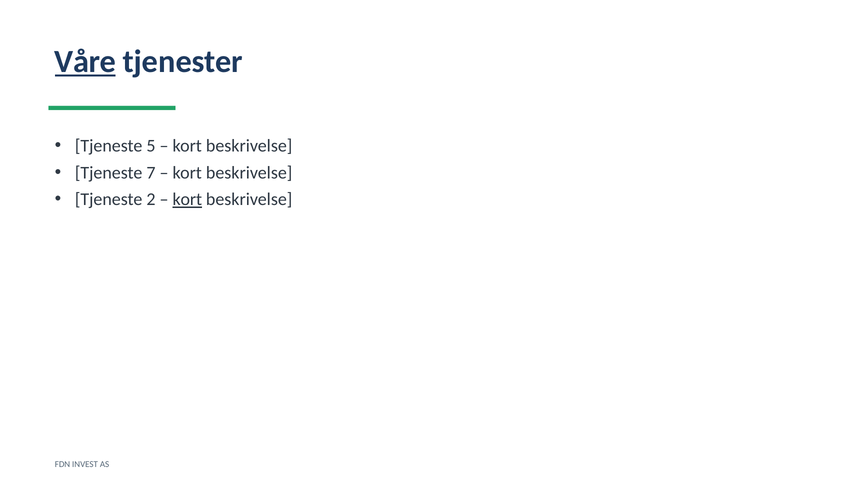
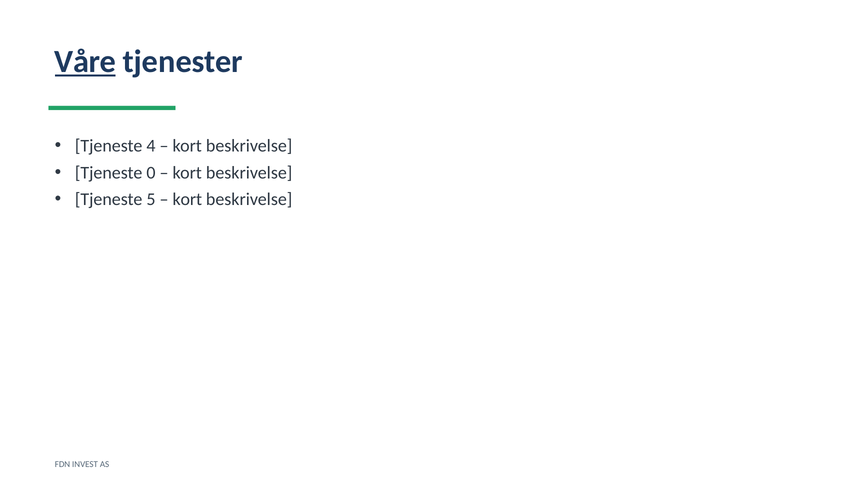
5: 5 -> 4 (151, 146)
7: 7 -> 0 (151, 173)
2: 2 -> 5 (151, 200)
kort underline: present -> none (187, 200)
